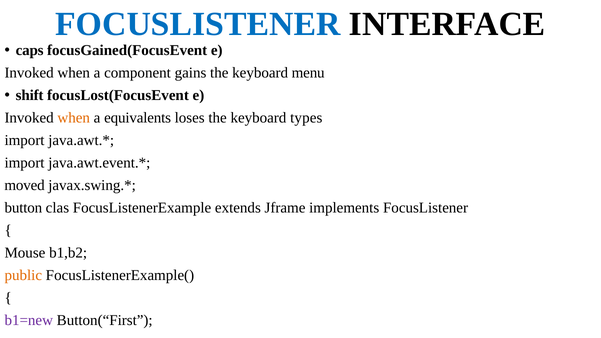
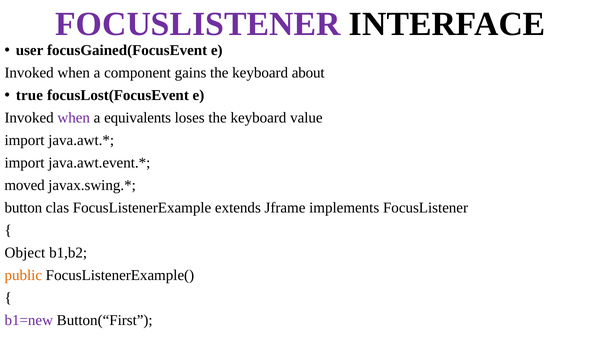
FOCUSLISTENER colour: blue -> purple (198, 24)
caps: caps -> user (30, 50)
menu: menu -> about (308, 73)
shift: shift -> true (29, 95)
when colour: orange -> purple (74, 118)
types: types -> value (306, 118)
Mouse: Mouse -> Object (25, 253)
